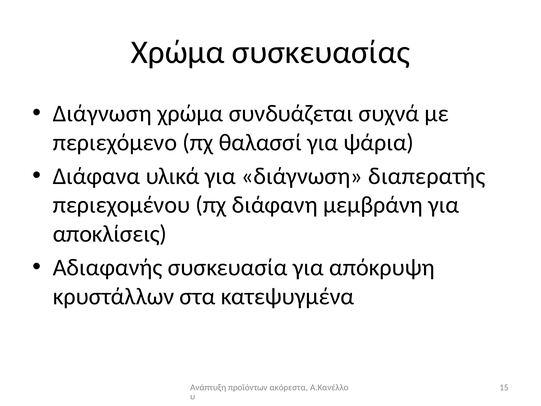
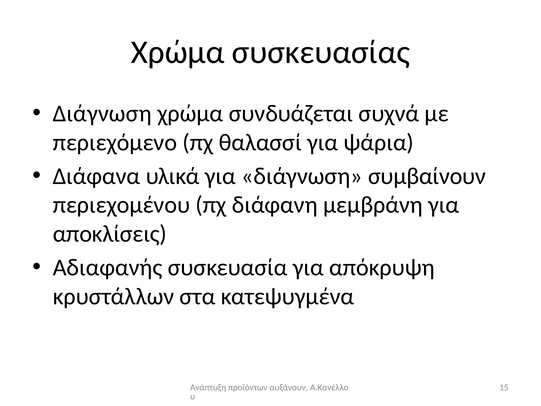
διαπερατής: διαπερατής -> συμβαίνουν (427, 176)
ακόρεστα: ακόρεστα -> αυξάνουν (289, 387)
